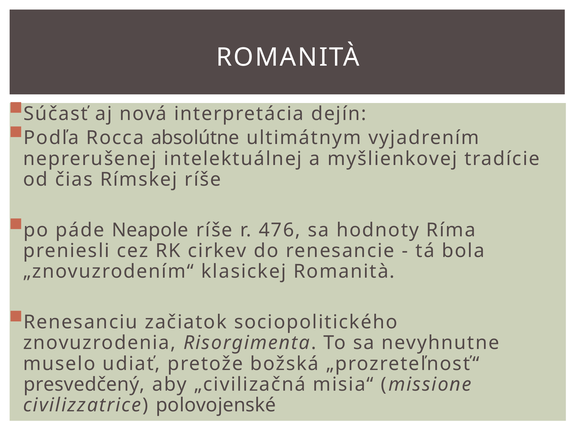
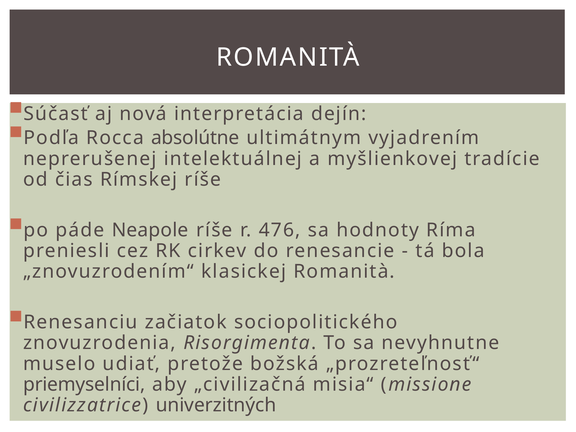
presvedčený: presvedčený -> priemyselníci (84, 384)
polovojenské: polovojenské -> univerzitných (216, 405)
